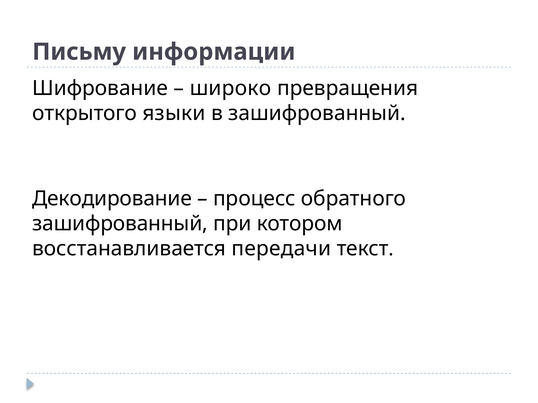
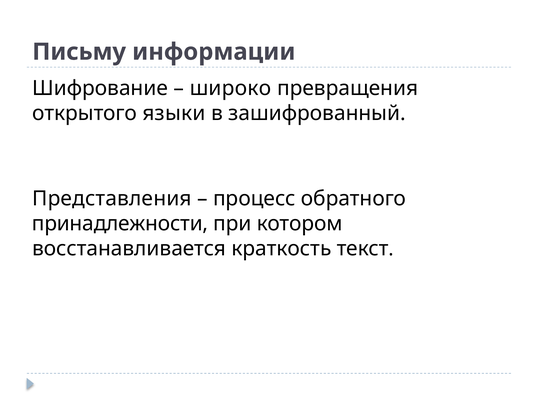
Декодирование: Декодирование -> Представления (112, 199)
зашифрованный: зашифрованный -> принадлежности (120, 224)
передачи: передачи -> краткость (281, 249)
